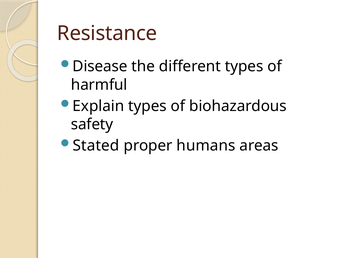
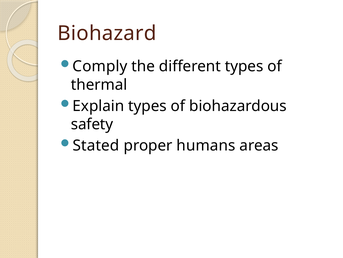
Resistance: Resistance -> Biohazard (107, 33)
Disease: Disease -> Comply (100, 66)
harmful: harmful -> thermal (99, 85)
